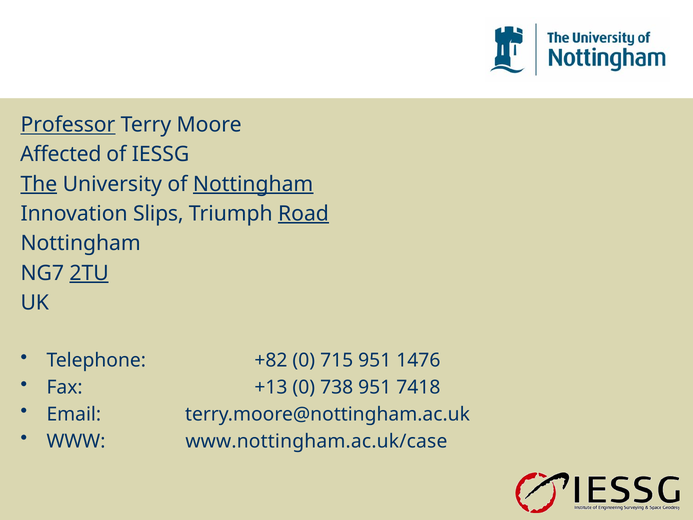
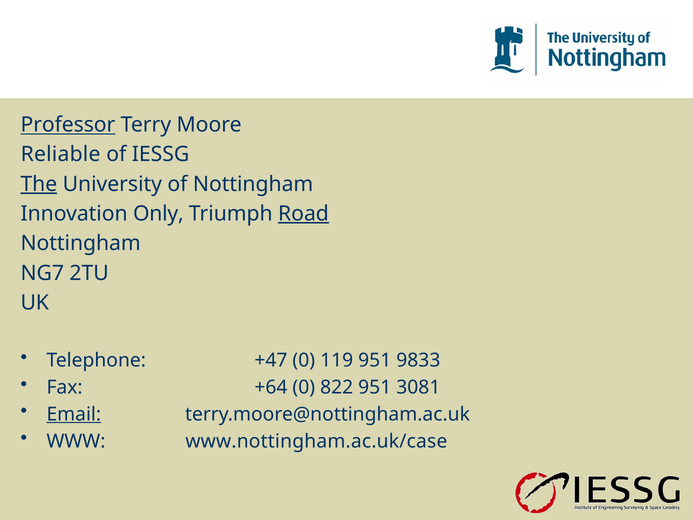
Affected: Affected -> Reliable (61, 154)
Nottingham underline: present -> none (253, 184)
Slips: Slips -> Only (158, 214)
2TU underline: present -> none (89, 273)
+82: +82 -> +47 (271, 360)
715: 715 -> 119 (337, 360)
1476: 1476 -> 9833 (418, 360)
+13: +13 -> +64 (271, 387)
738: 738 -> 822 (337, 387)
7418: 7418 -> 3081 (418, 387)
Email underline: none -> present (74, 414)
